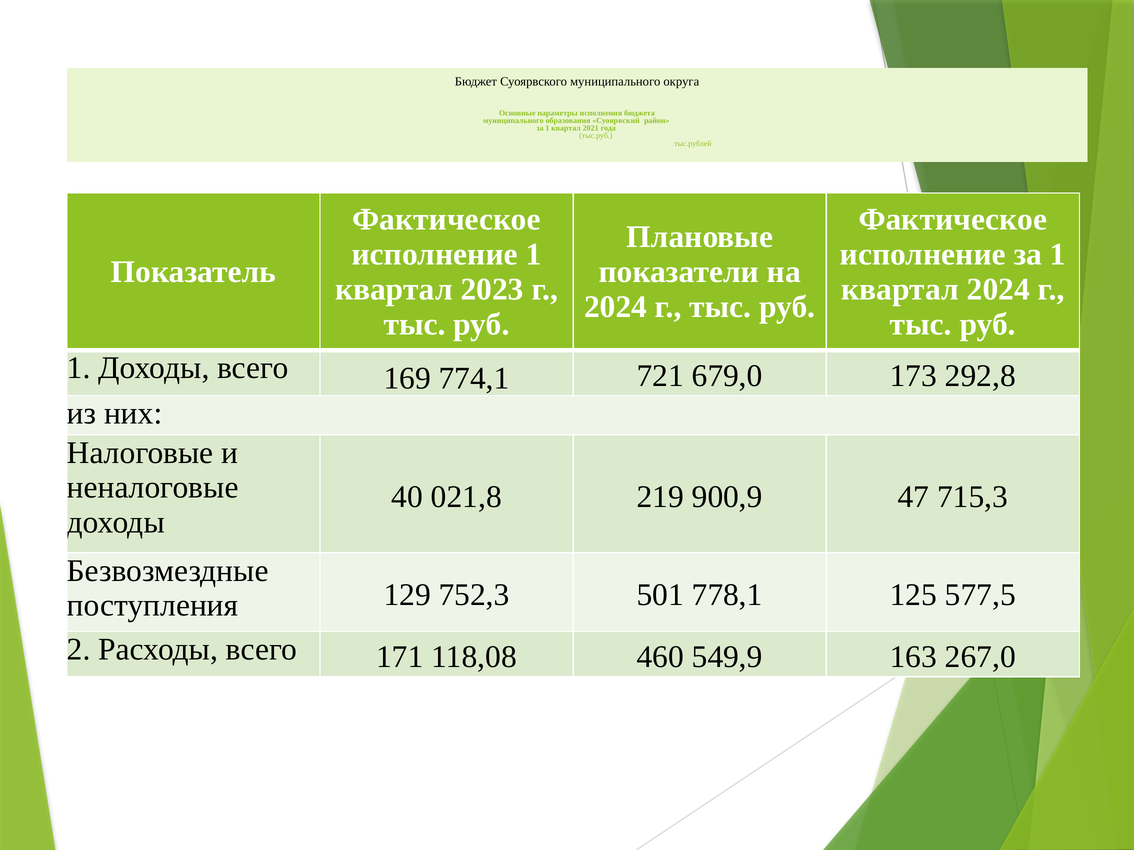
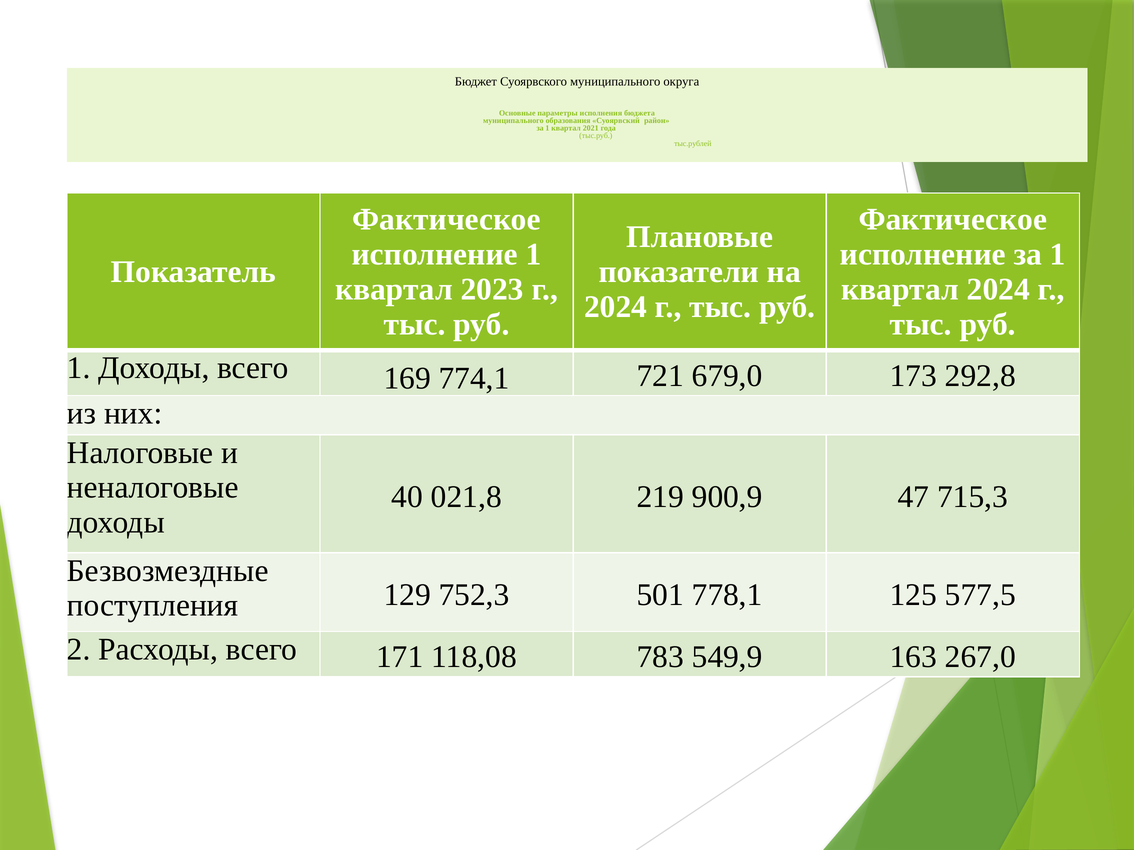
460: 460 -> 783 (660, 657)
